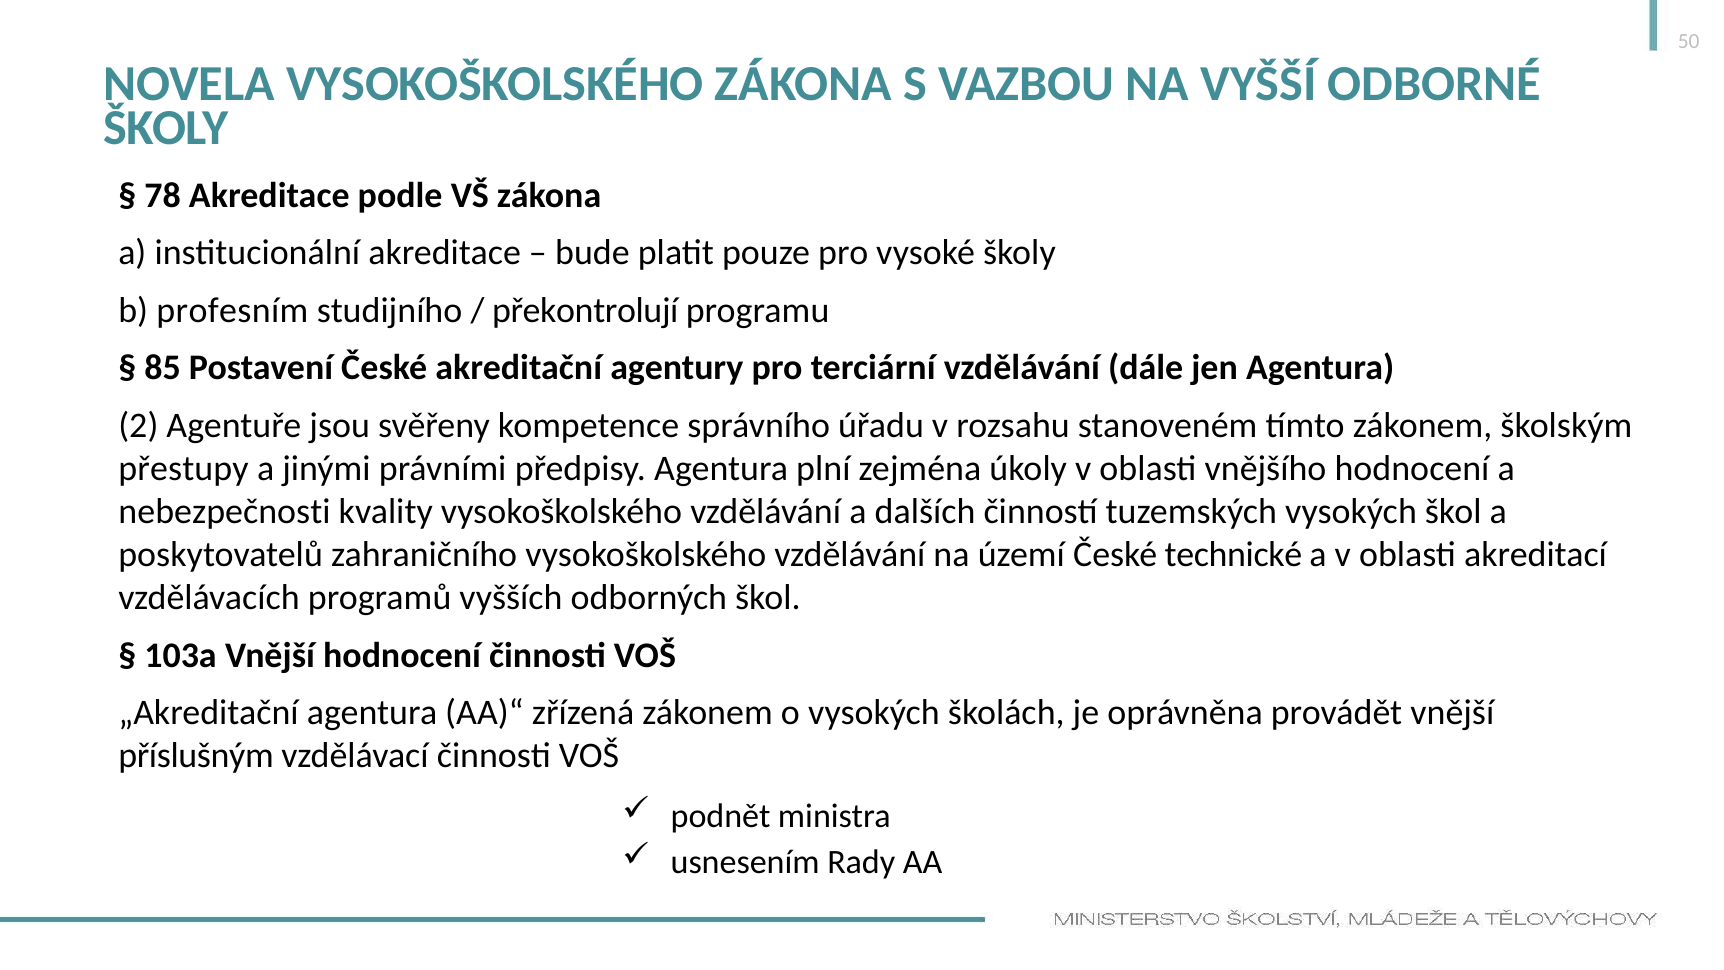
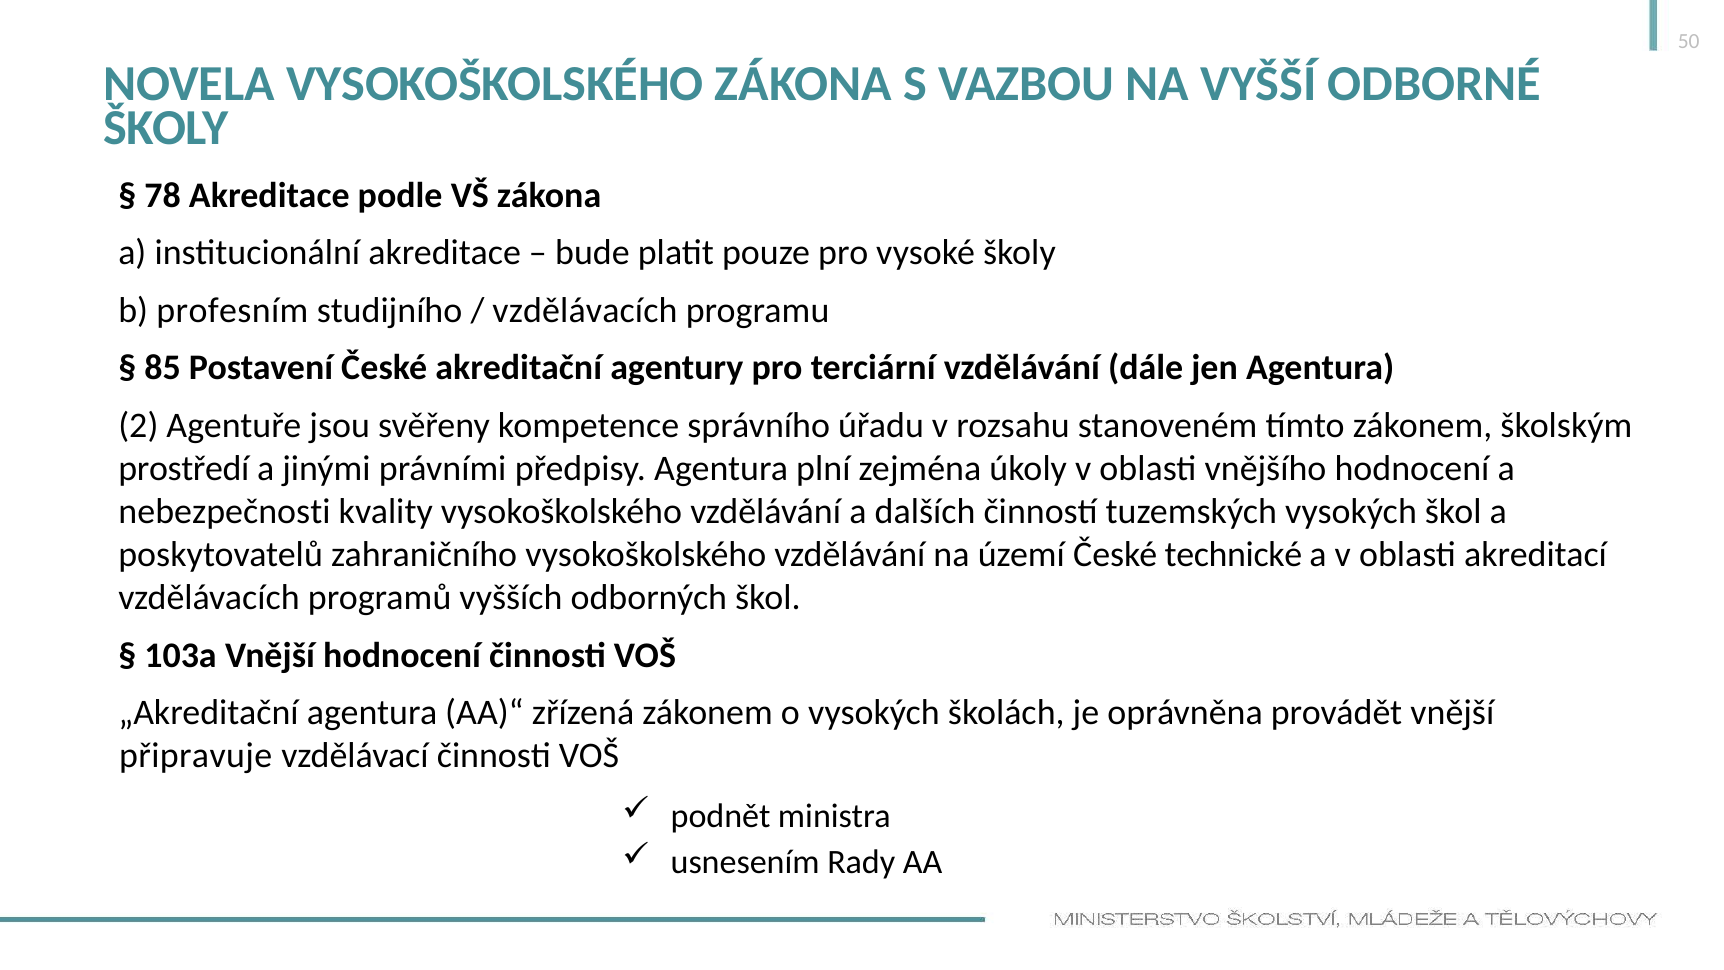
překontrolují: překontrolují -> vzdělávacích (585, 310)
přestupy: přestupy -> prostředí (184, 468)
příslušným: příslušným -> připravuje (196, 756)
